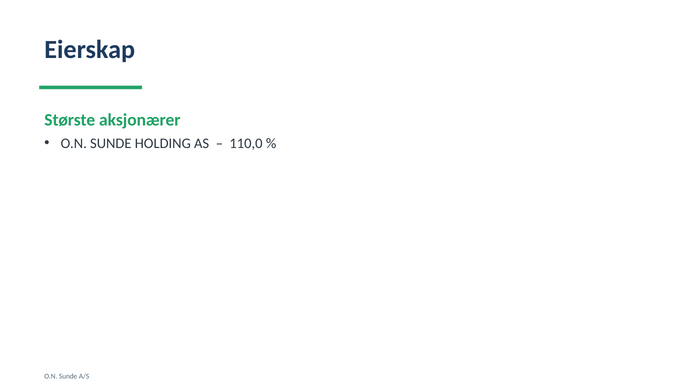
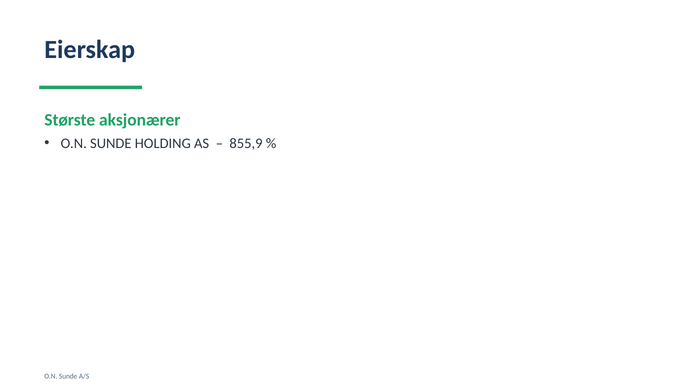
110,0: 110,0 -> 855,9 (246, 143)
